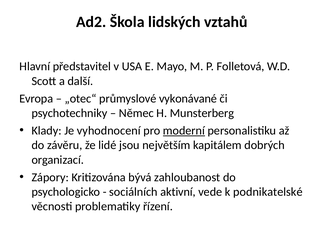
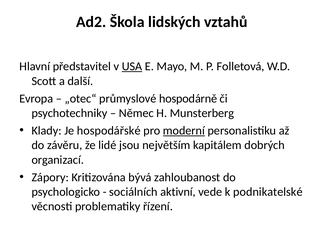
USA underline: none -> present (132, 66)
vykonávané: vykonávané -> hospodárně (188, 99)
vyhodnocení: vyhodnocení -> hospodářské (109, 131)
